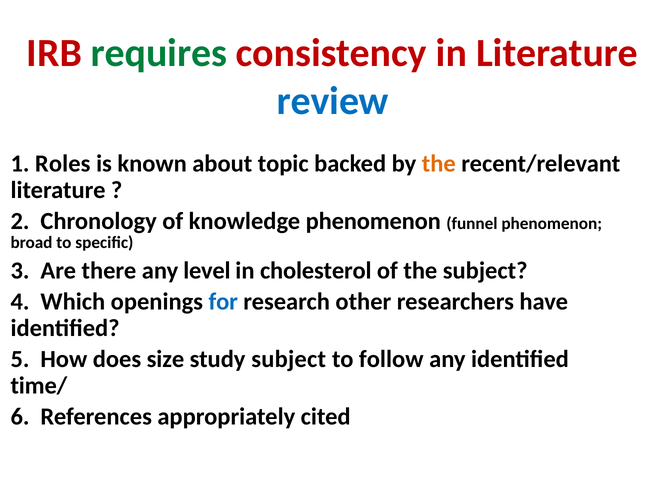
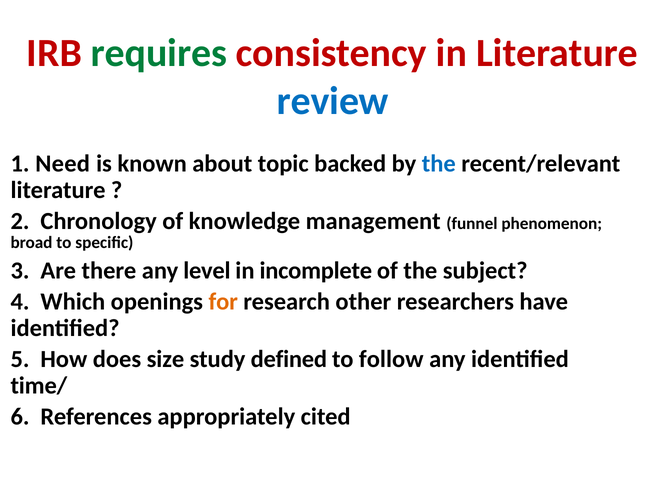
Roles: Roles -> Need (63, 163)
the colour: orange -> blue (439, 163)
knowledge phenomenon: phenomenon -> management (373, 221)
cholesterol: cholesterol -> incomplete (316, 271)
for colour: blue -> orange (223, 302)
study subject: subject -> defined (289, 359)
